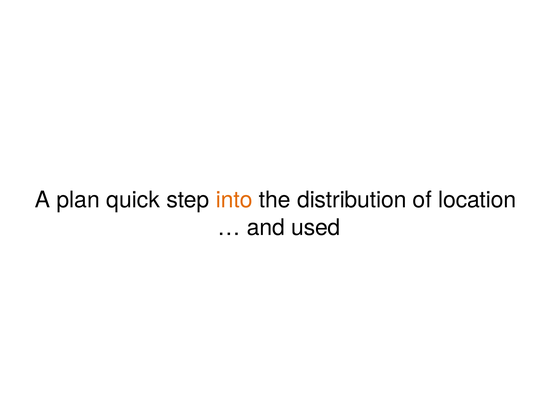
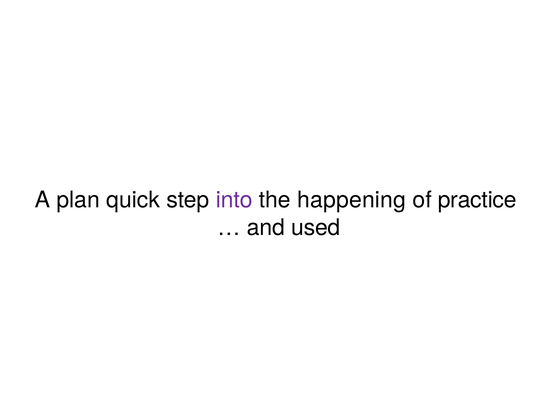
into colour: orange -> purple (234, 200)
distribution: distribution -> happening (352, 200)
location: location -> practice (477, 200)
